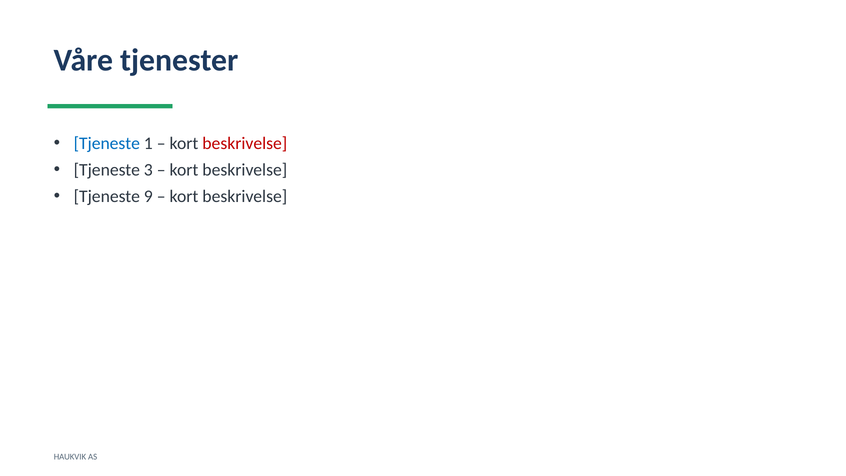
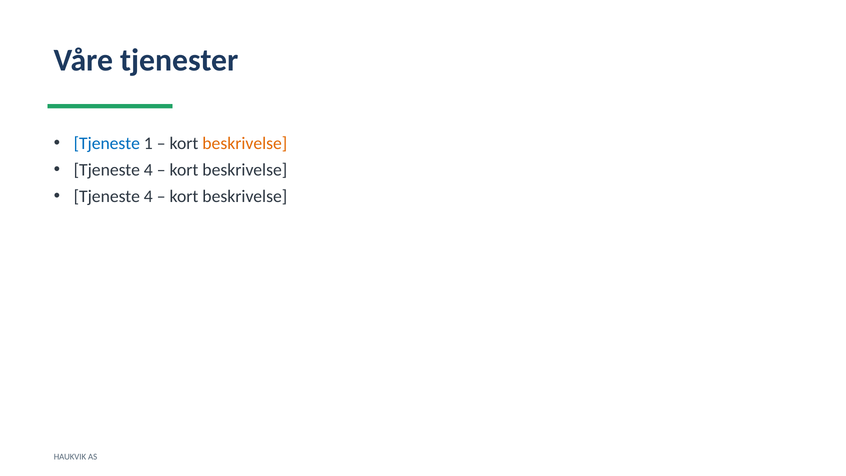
beskrivelse colour: red -> orange (245, 143)
3: 3 -> 4 (148, 170)
9: 9 -> 4 (148, 196)
